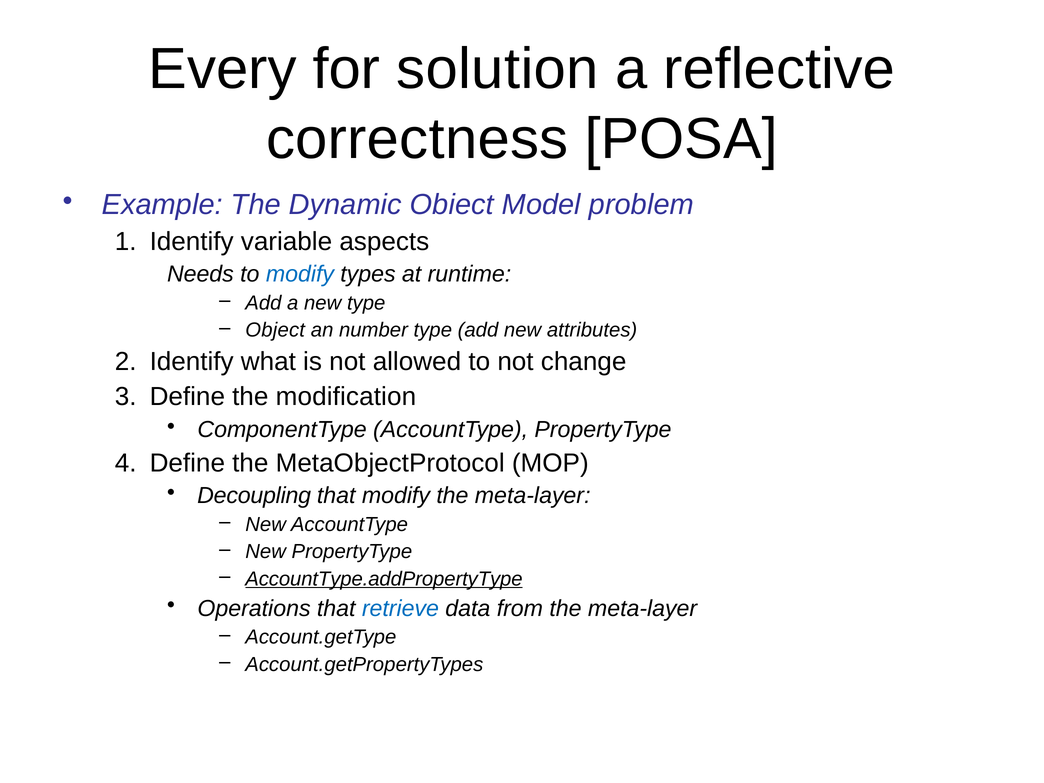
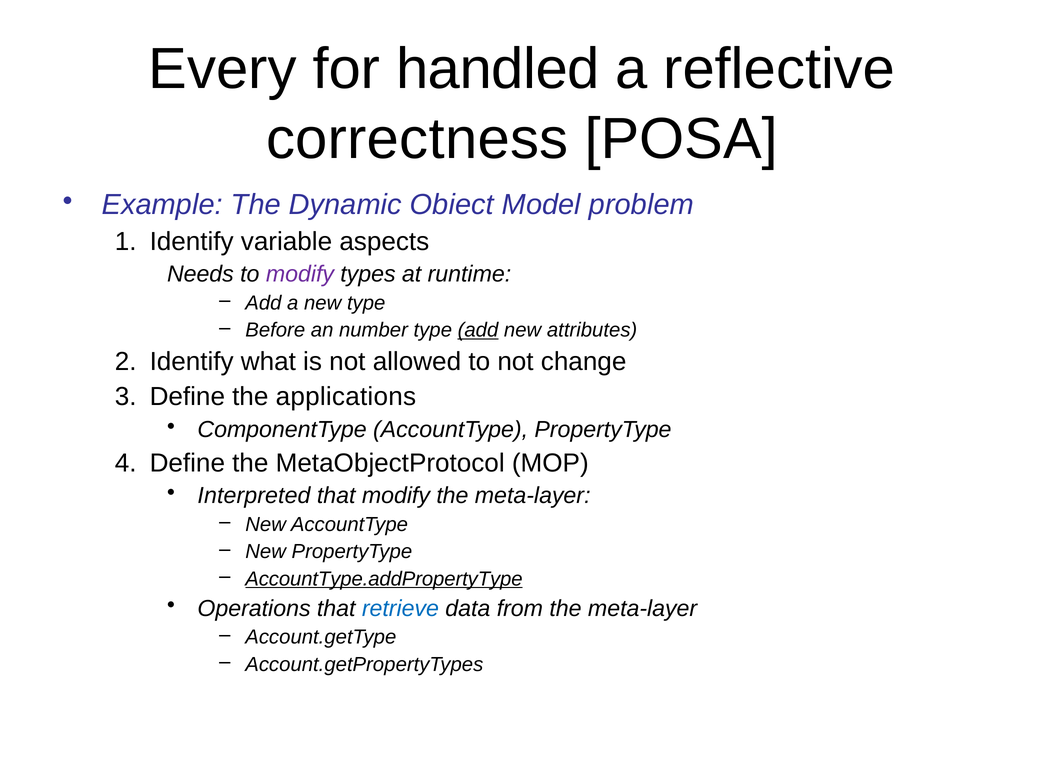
solution: solution -> handled (498, 69)
modify colour: blue -> purple (300, 274)
Object: Object -> Before (275, 330)
add underline: none -> present (478, 330)
modification: modification -> applications (346, 397)
Decoupling: Decoupling -> Interpreted (254, 496)
